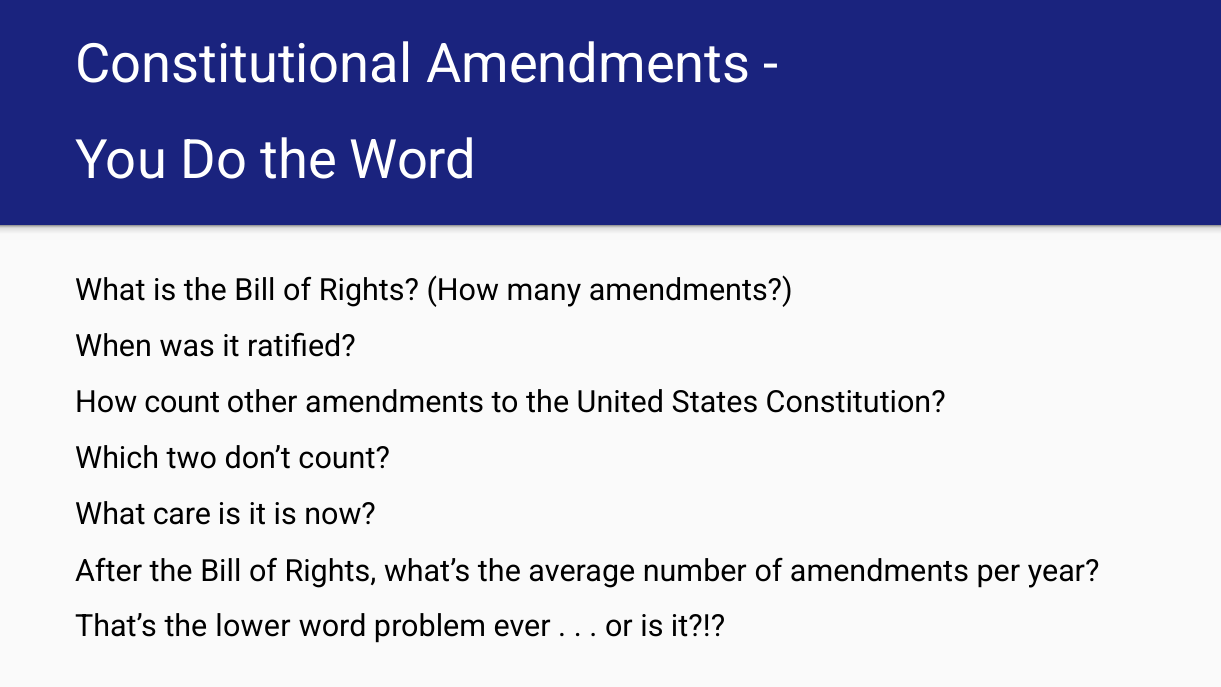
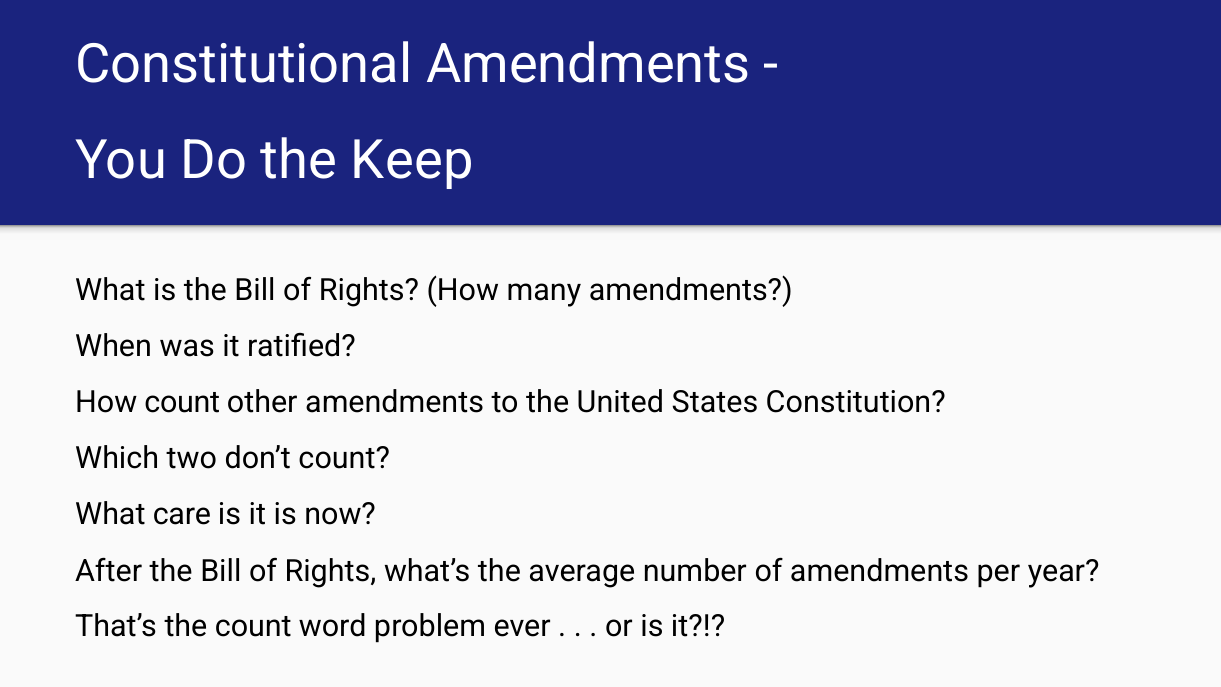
the Word: Word -> Keep (412, 160)
the lower: lower -> count (253, 626)
